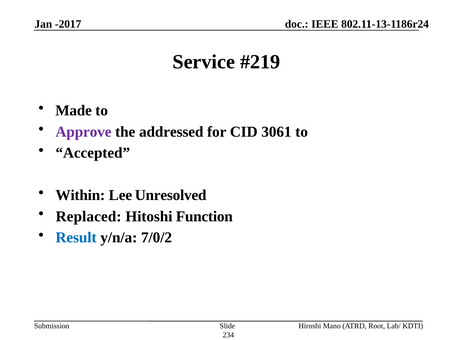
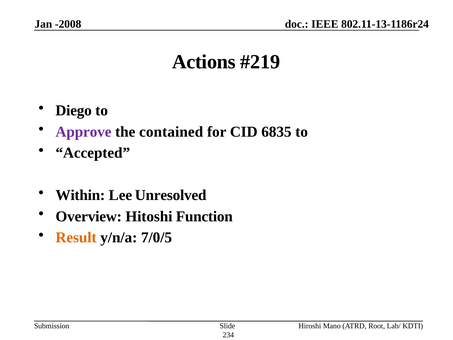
-2017: -2017 -> -2008 (68, 24)
Service: Service -> Actions (204, 62)
Made: Made -> Diego (74, 111)
addressed: addressed -> contained (171, 132)
3061: 3061 -> 6835 (276, 132)
Replaced: Replaced -> Overview (89, 216)
Result colour: blue -> orange (76, 237)
7/0/2: 7/0/2 -> 7/0/5 (157, 237)
